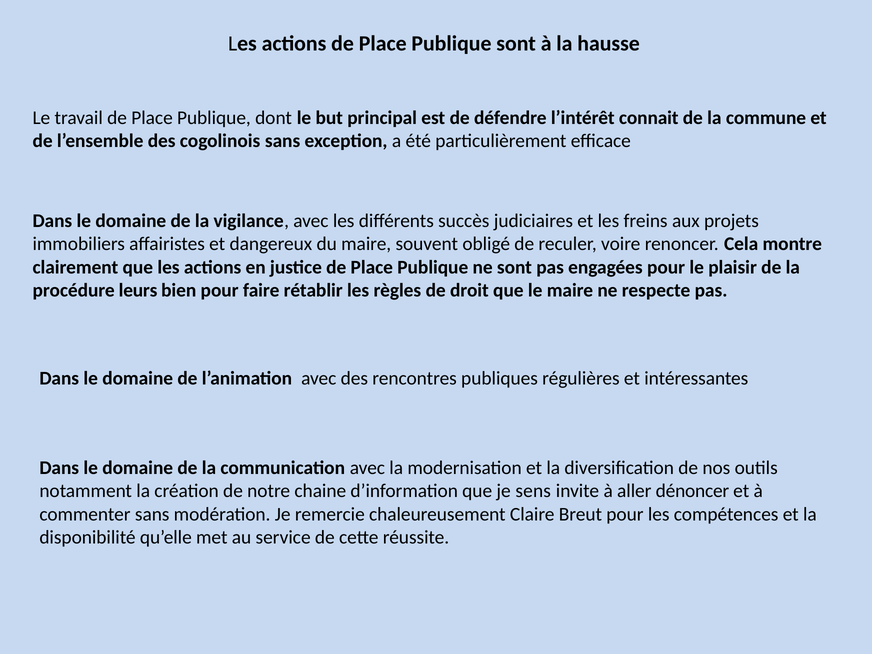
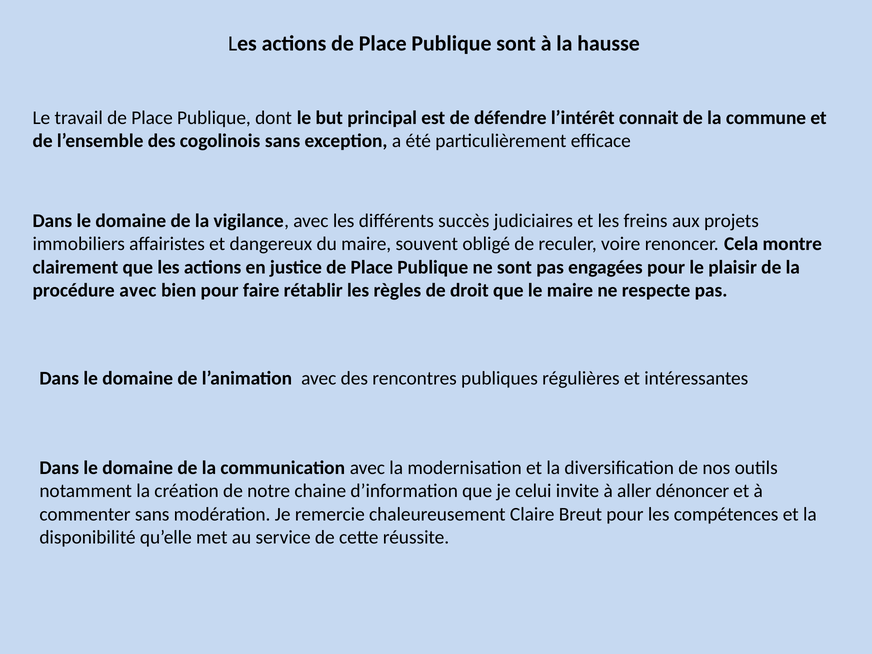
procédure leurs: leurs -> avec (138, 290)
sens: sens -> celui (533, 491)
